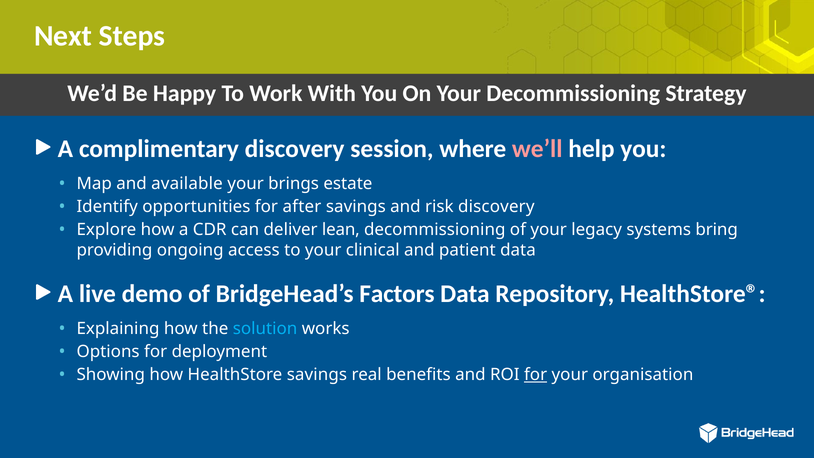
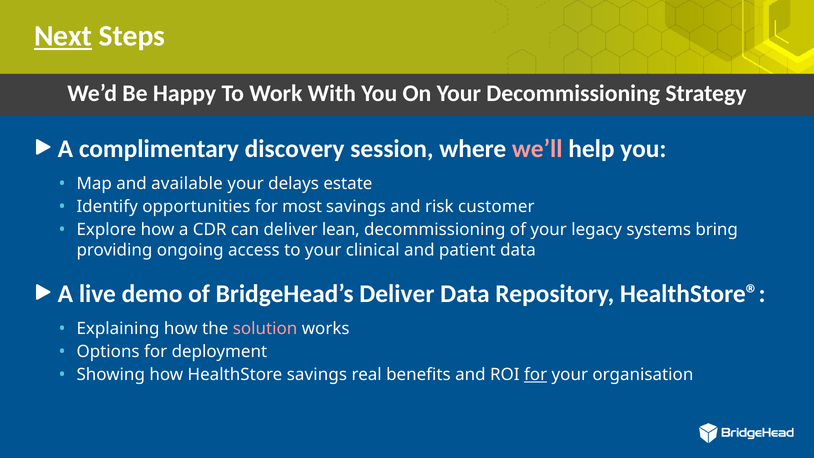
Next underline: none -> present (63, 36)
brings: brings -> delays (294, 184)
after: after -> most (302, 207)
risk discovery: discovery -> customer (496, 207)
BridgeHead’s Factors: Factors -> Deliver (397, 294)
solution colour: light blue -> pink (265, 329)
